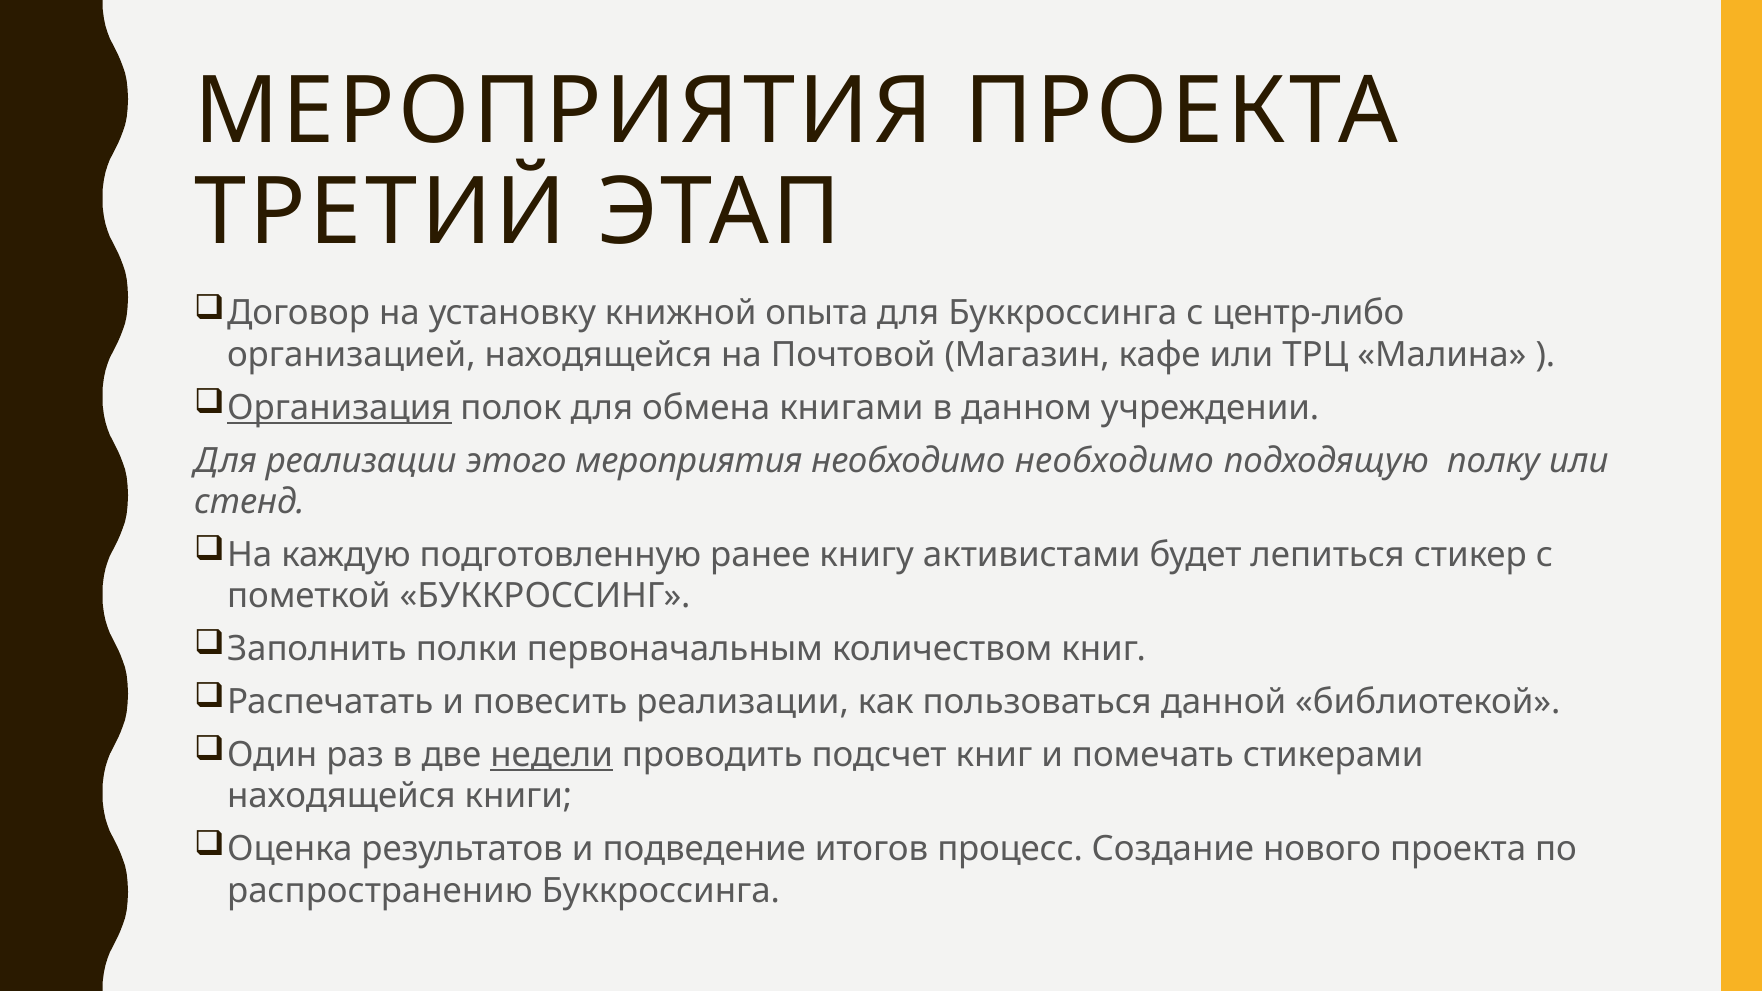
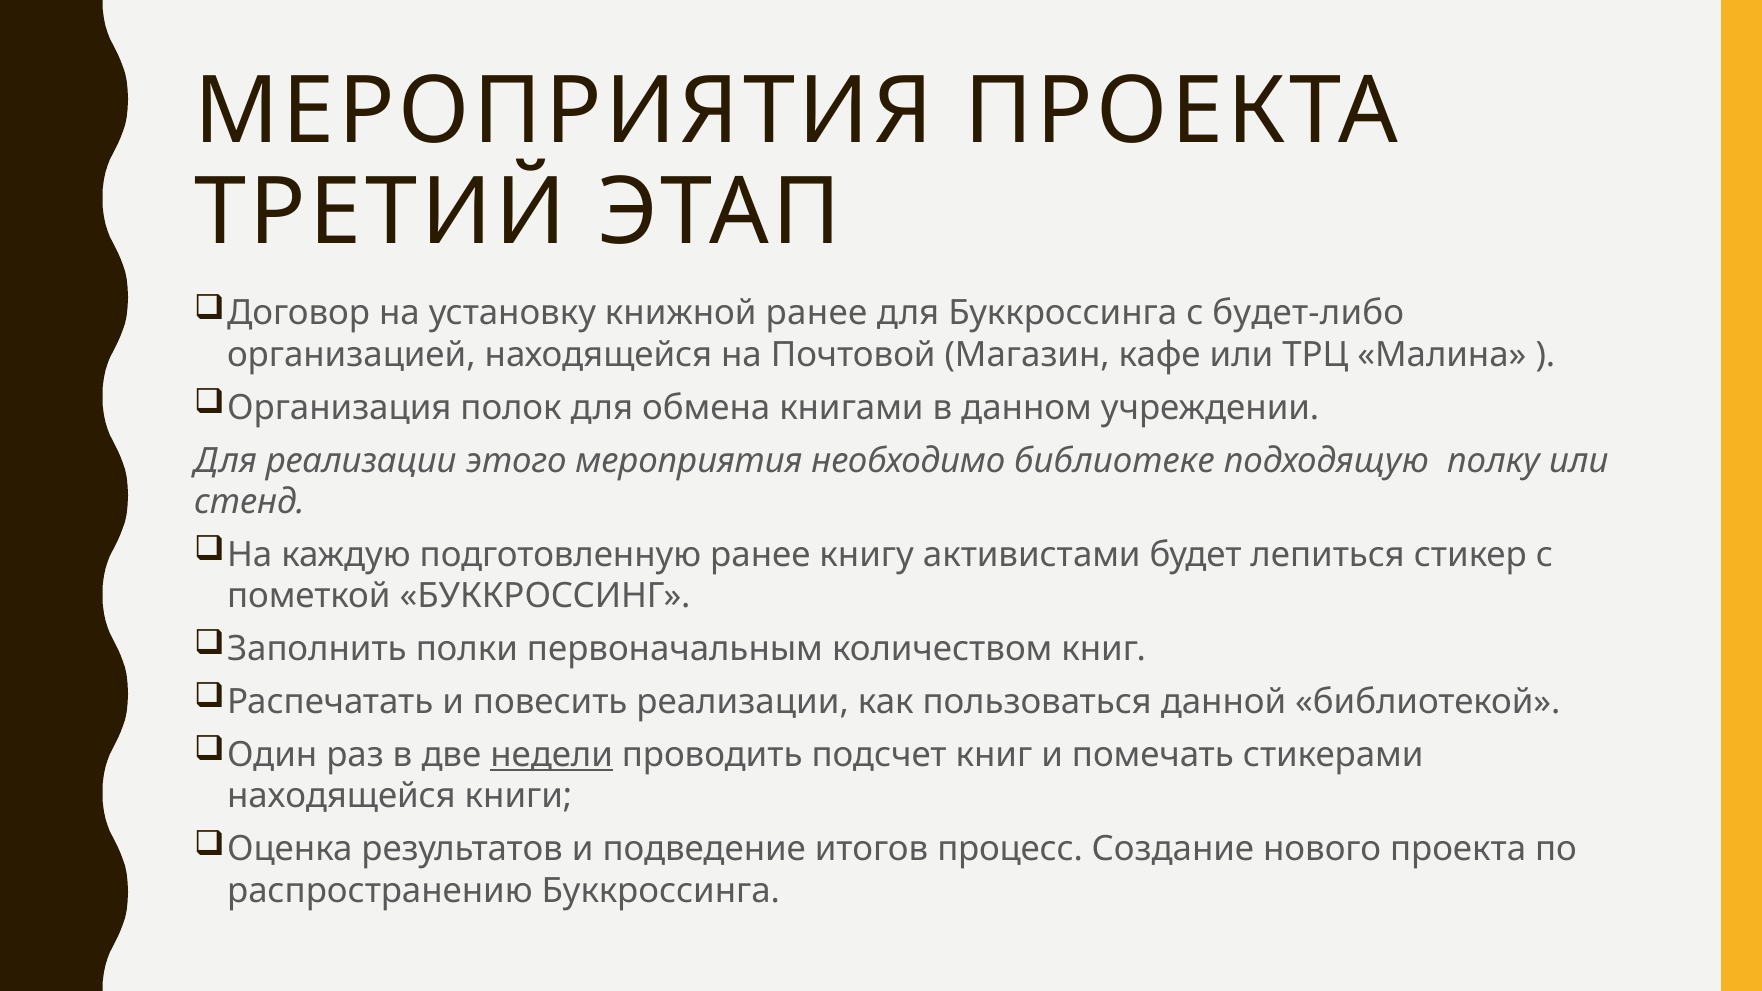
книжной опыта: опыта -> ранее (817, 314)
центр-либо: центр-либо -> будет-либо (1308, 314)
Организация underline: present -> none (339, 408)
необходимо необходимо: необходимо -> библиотеке (1114, 461)
